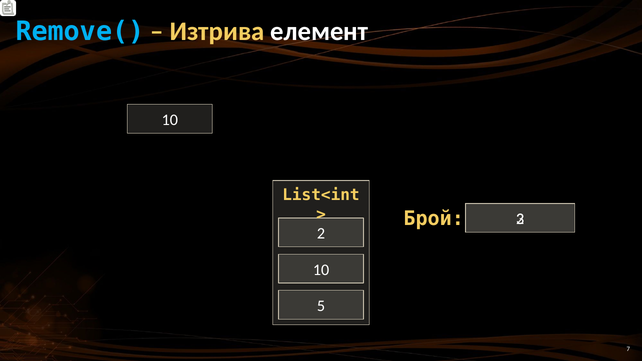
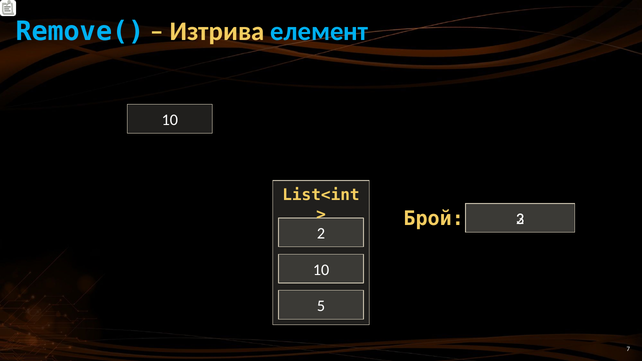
елемент colour: white -> light blue (319, 31)
